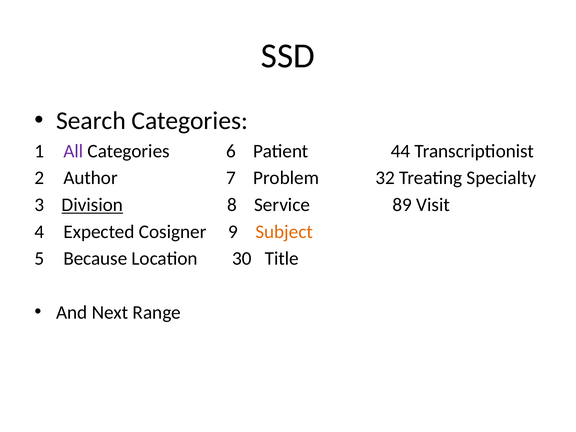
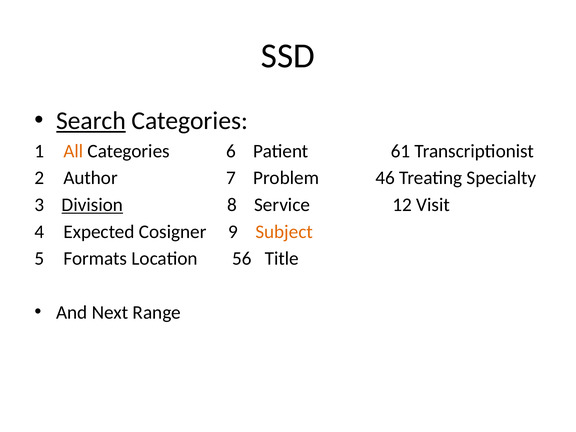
Search underline: none -> present (91, 121)
All colour: purple -> orange (73, 151)
44: 44 -> 61 (400, 151)
32: 32 -> 46 (385, 178)
89: 89 -> 12 (402, 205)
Because: Because -> Formats (95, 259)
30: 30 -> 56 (242, 259)
